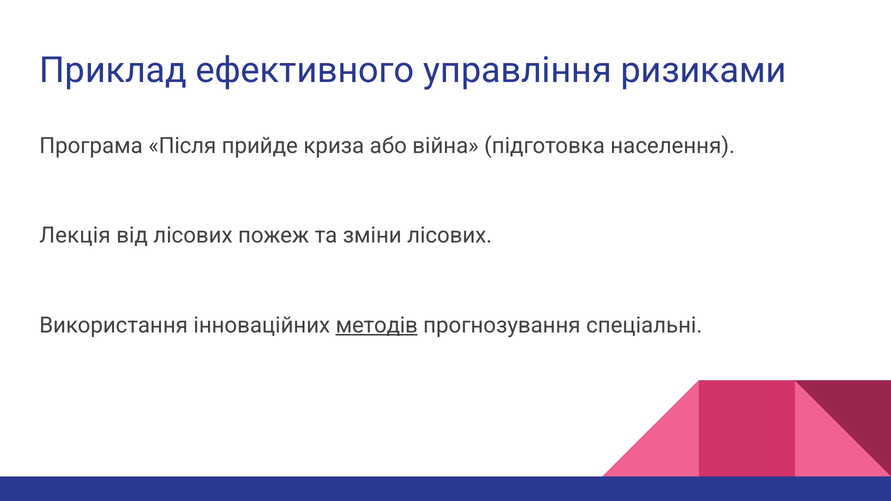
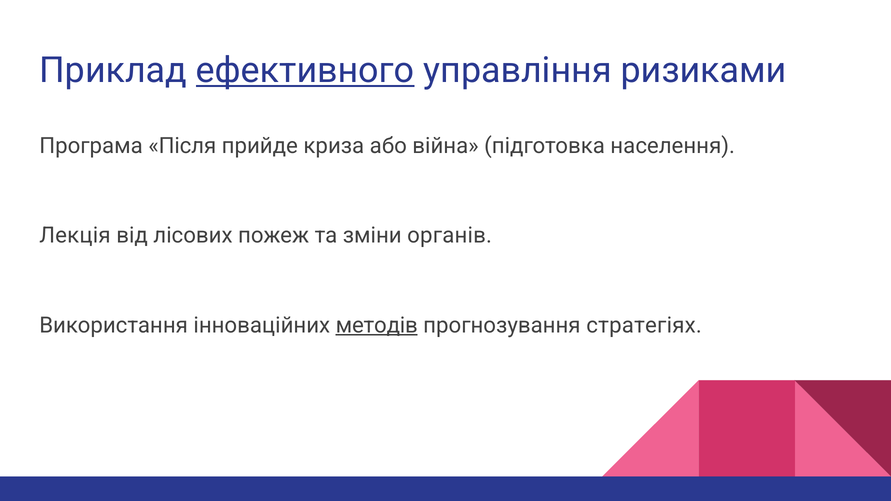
ефективного underline: none -> present (305, 70)
зміни лісових: лісових -> органів (450, 236)
спеціальні: спеціальні -> стратегіях (644, 325)
